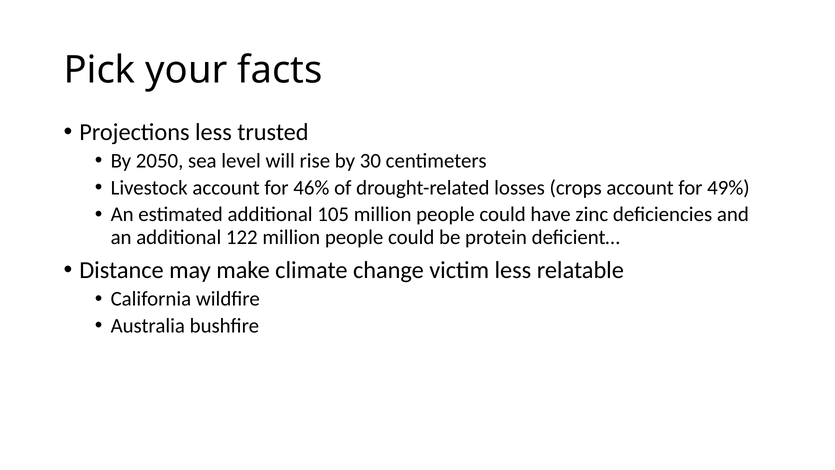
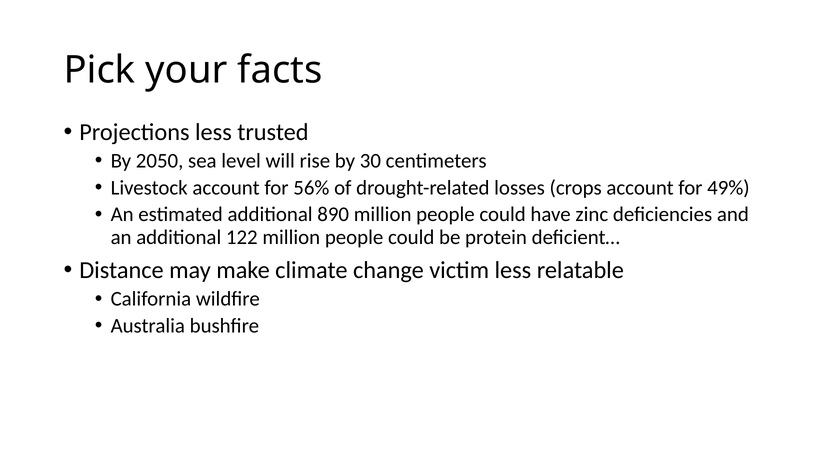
46%: 46% -> 56% (311, 188)
105: 105 -> 890 (333, 214)
